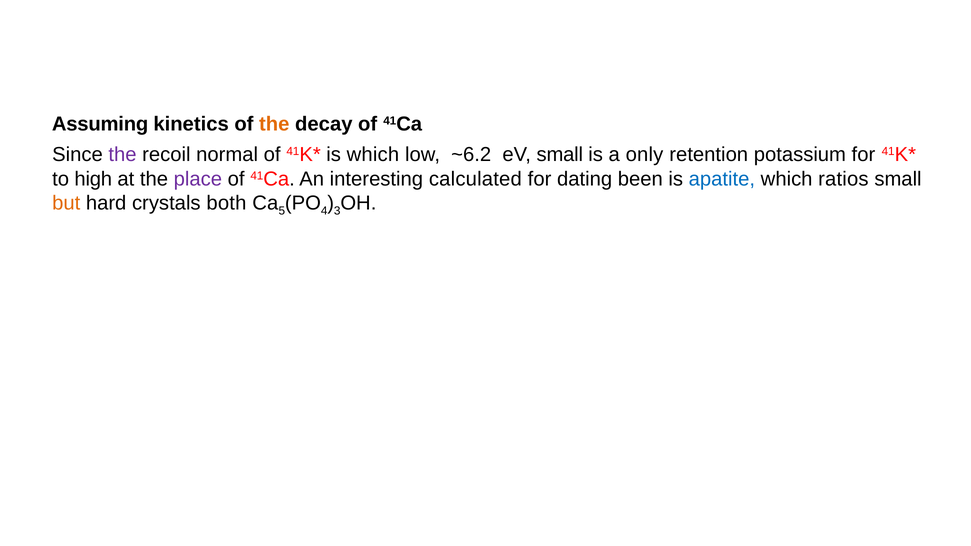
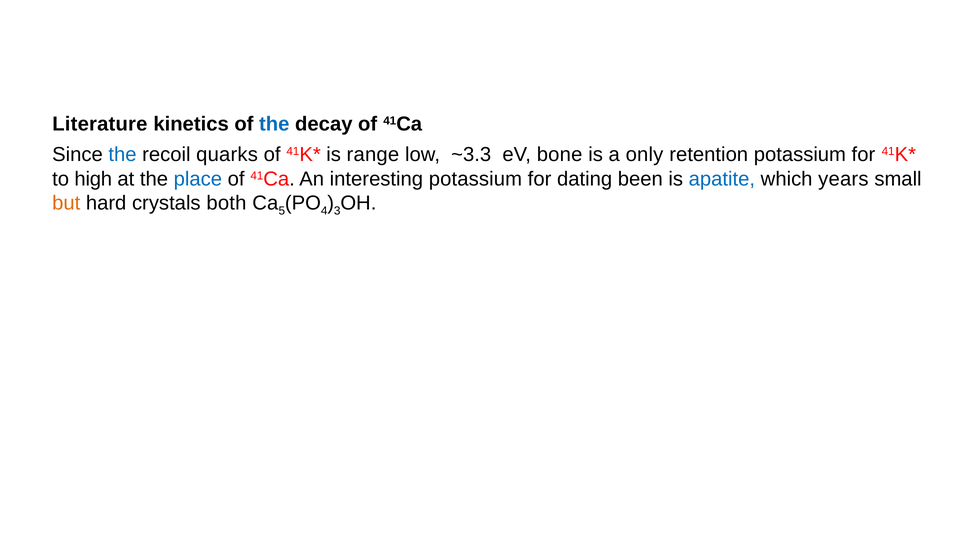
Assuming: Assuming -> Literature (100, 124)
the colour: orange -> blue (274, 124)
the colour: purple -> blue (123, 155)
normal: normal -> quarks (227, 155)
is which: which -> range (373, 155)
~6.2: ~6.2 -> ~3.3 (471, 155)
eV small: small -> bone (560, 155)
place colour: purple -> blue (198, 179)
interesting calculated: calculated -> potassium (475, 179)
ratios: ratios -> years (843, 179)
